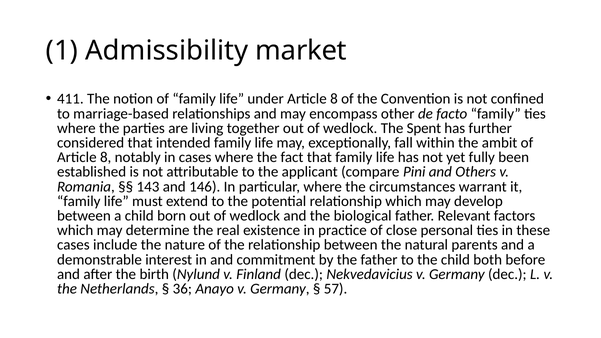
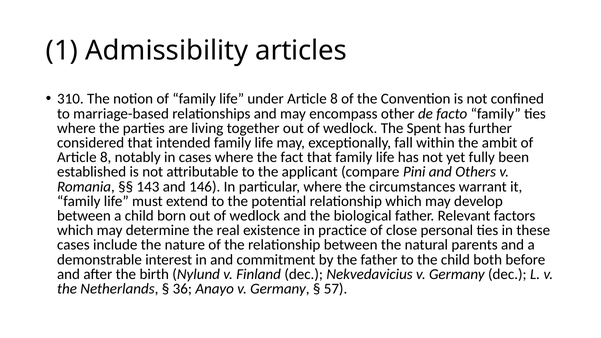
market: market -> articles (301, 50)
411: 411 -> 310 (70, 99)
